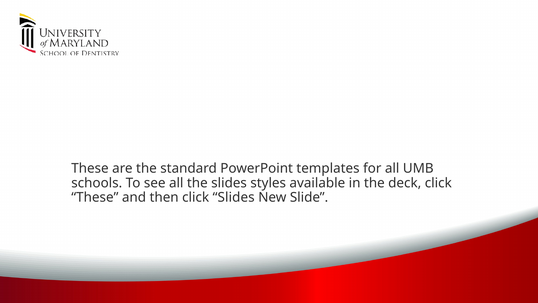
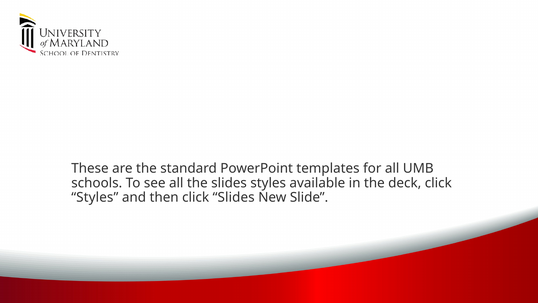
These: These -> Styles (95, 197)
